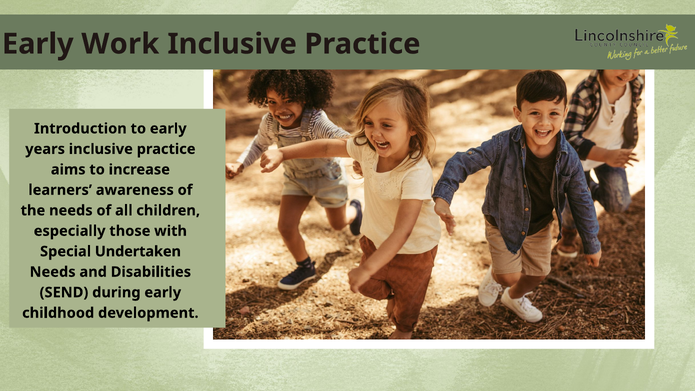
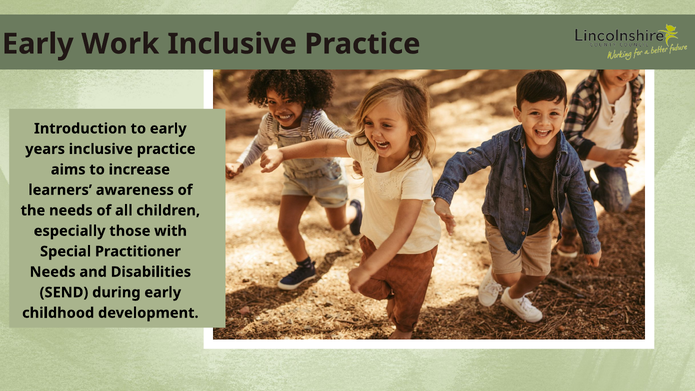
Undertaken: Undertaken -> Practitioner (138, 251)
